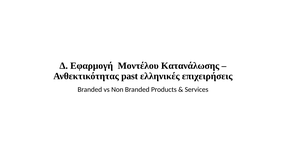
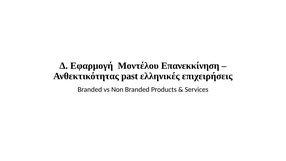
Κατανάλωσης: Κατανάλωσης -> Επανεκκίνηση (190, 66)
